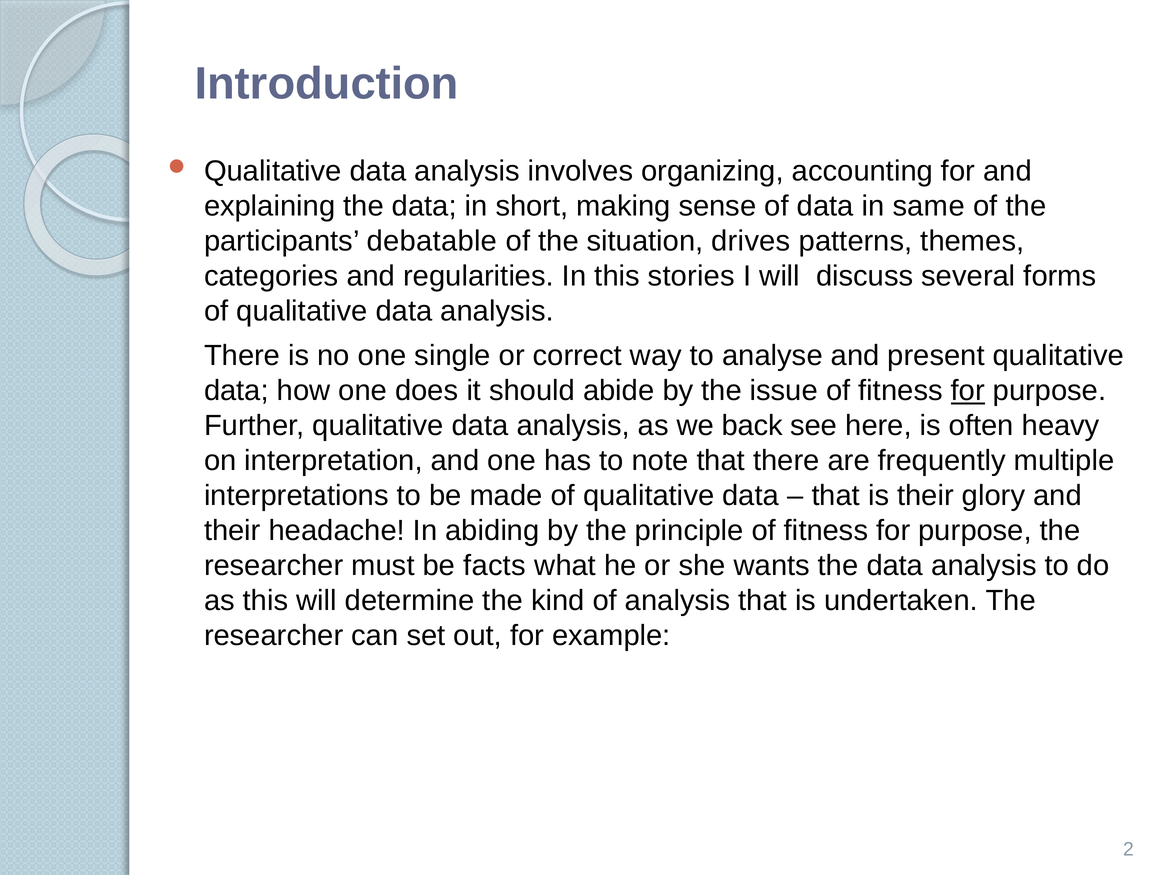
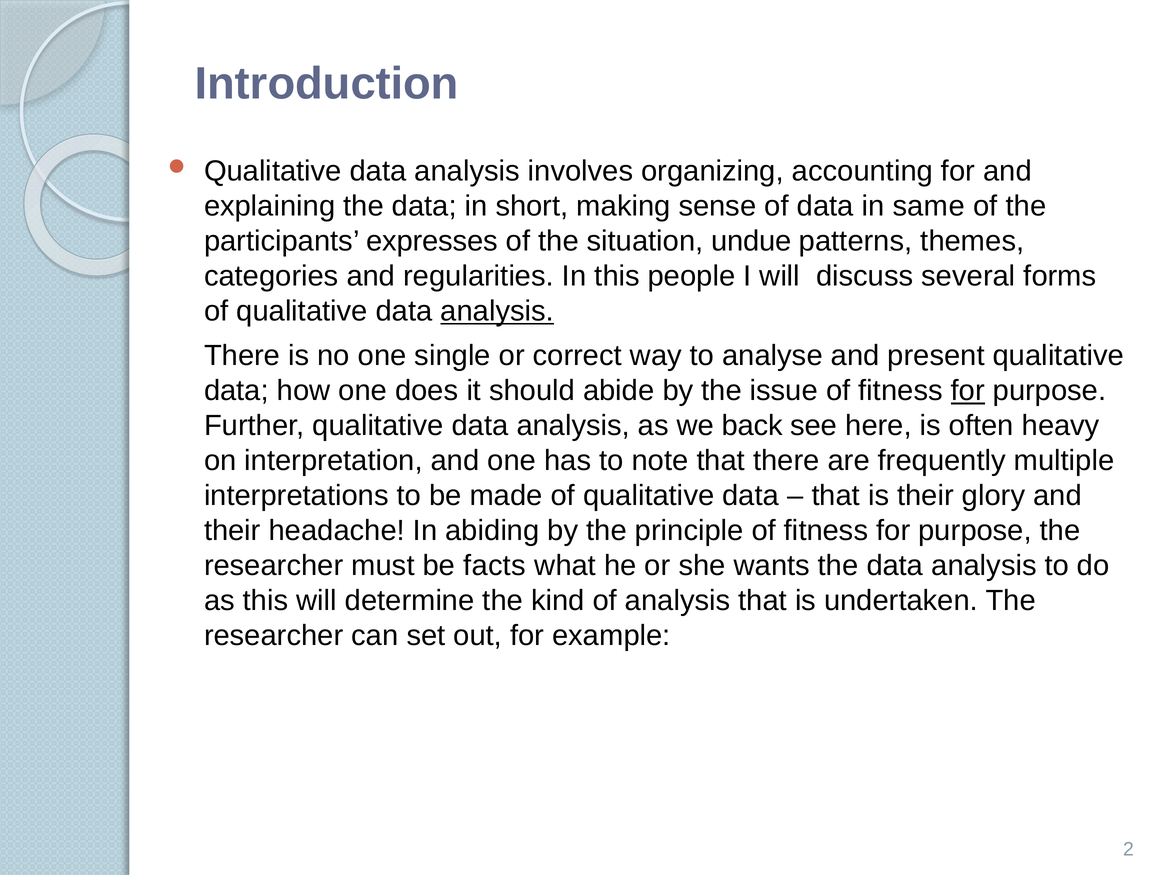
debatable: debatable -> expresses (432, 241)
drives: drives -> undue (751, 241)
stories: stories -> people (692, 276)
analysis underline: none -> present (497, 311)
